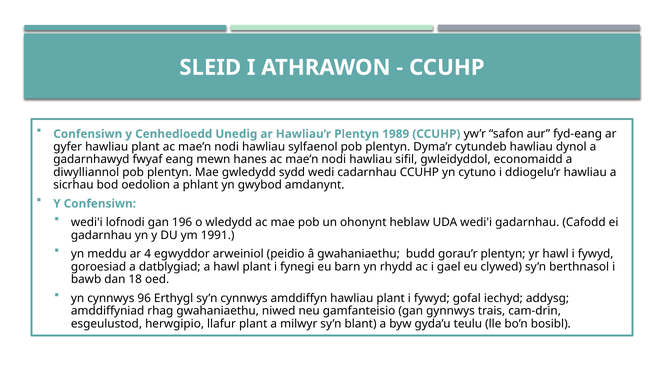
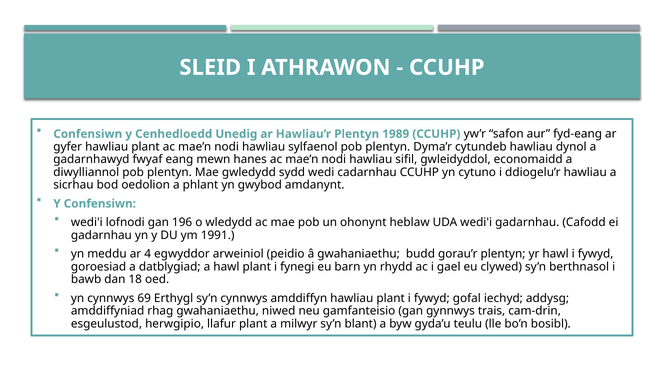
96: 96 -> 69 (144, 298)
